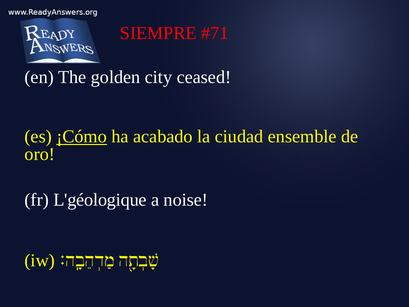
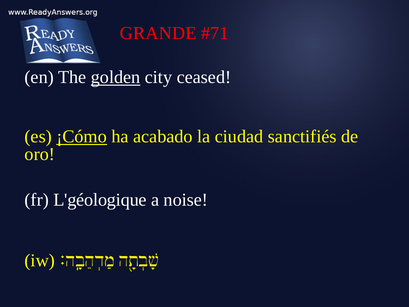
SIEMPRE: SIEMPRE -> GRANDE (158, 33)
golden underline: none -> present (116, 77)
ensemble: ensemble -> sanctifiés (302, 137)
